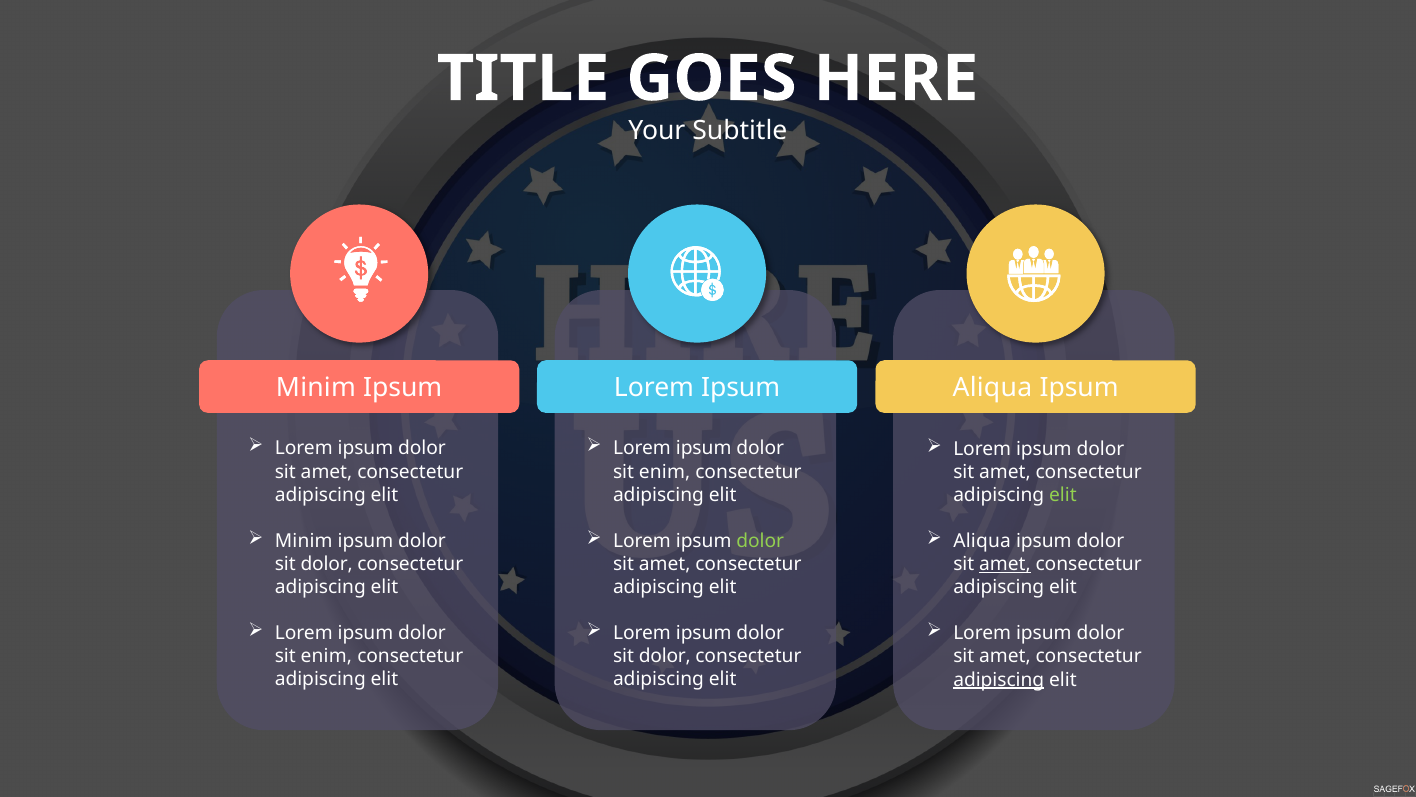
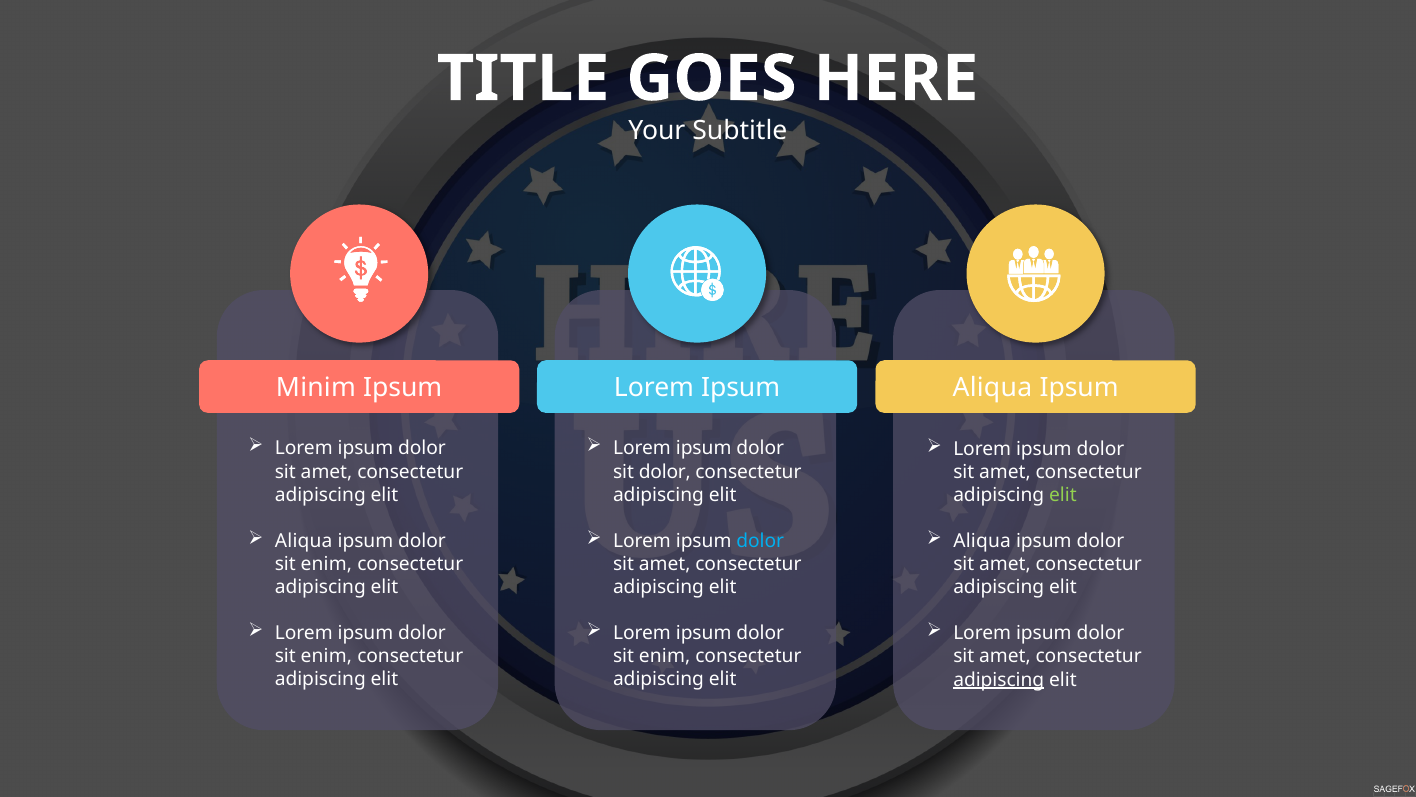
enim: enim -> dolor (665, 471)
Minim: Minim -> Aliqua (304, 541)
dolor colour: light green -> light blue (760, 541)
dolor: dolor -> enim (326, 564)
amet underline: present -> none (1005, 564)
dolor: dolor -> enim (665, 656)
